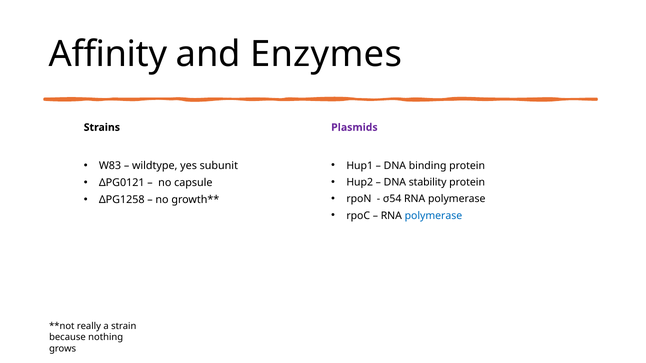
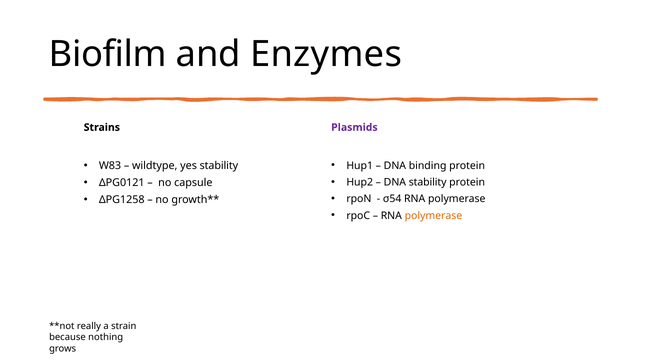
Affinity: Affinity -> Biofilm (108, 54)
yes subunit: subunit -> stability (219, 166)
polymerase colour: blue -> orange (433, 216)
